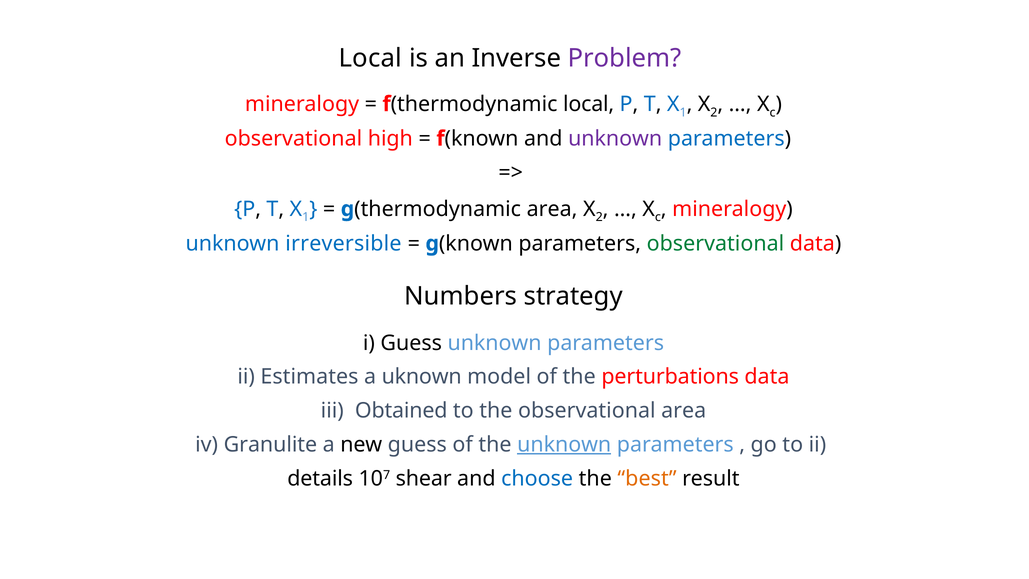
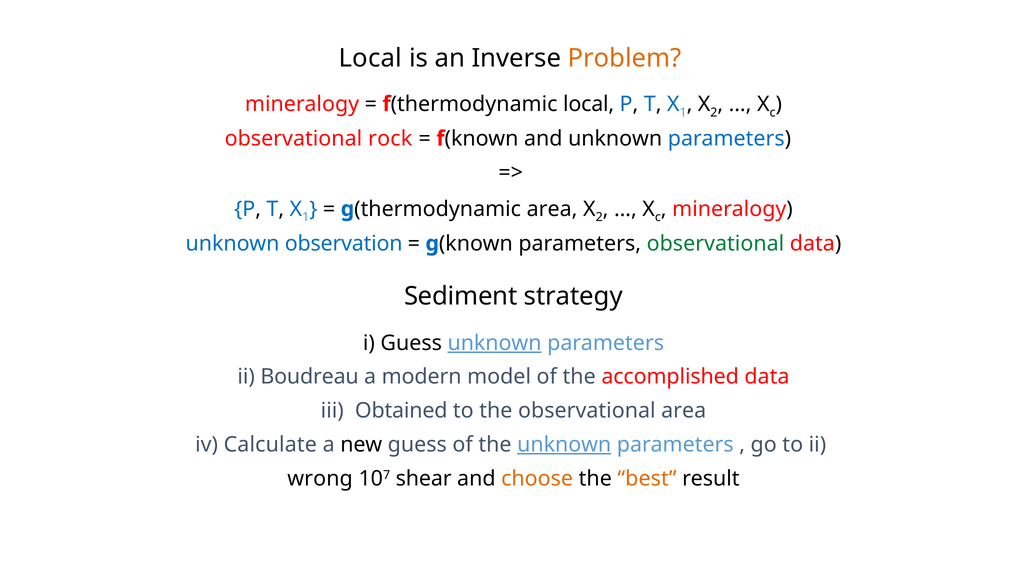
Problem colour: purple -> orange (625, 58)
high: high -> rock (390, 139)
unknown colour: purple -> black (615, 139)
irreversible: irreversible -> observation (344, 243)
Numbers: Numbers -> Sediment (461, 296)
unknown underline: none -> present (495, 343)
Estimates: Estimates -> Boudreau (310, 377)
uknown: uknown -> modern (422, 377)
perturbations: perturbations -> accomplished (670, 377)
Granulite: Granulite -> Calculate (270, 445)
details: details -> wrong (320, 478)
choose colour: blue -> orange (537, 478)
